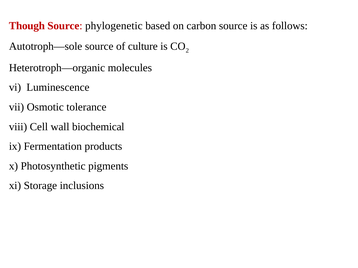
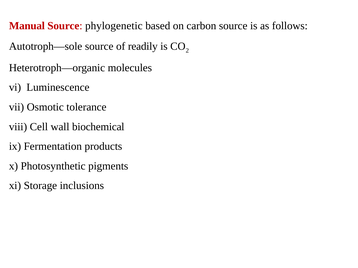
Though: Though -> Manual (27, 26)
culture: culture -> readily (143, 46)
